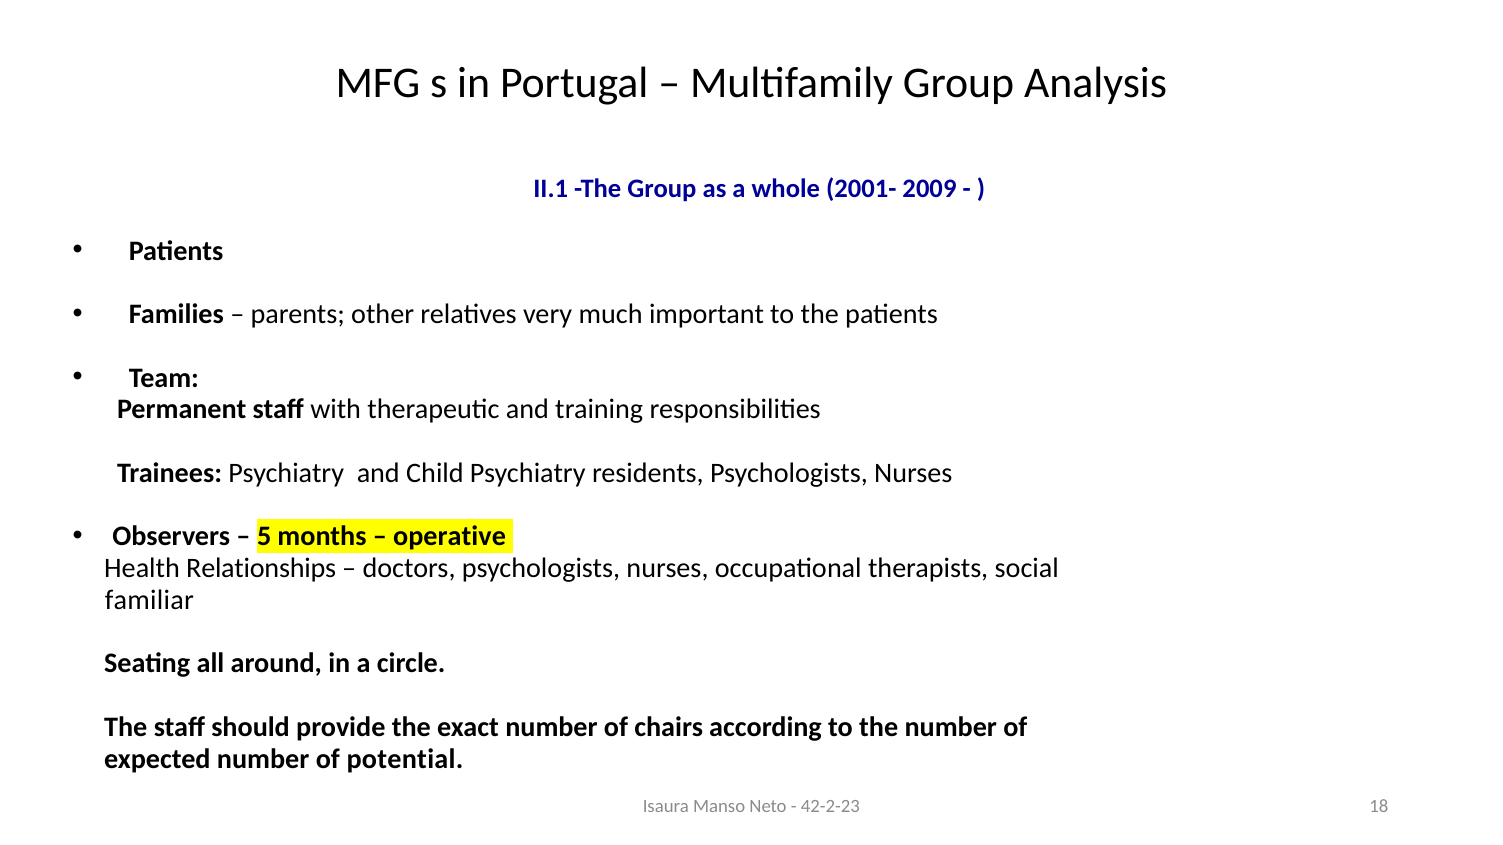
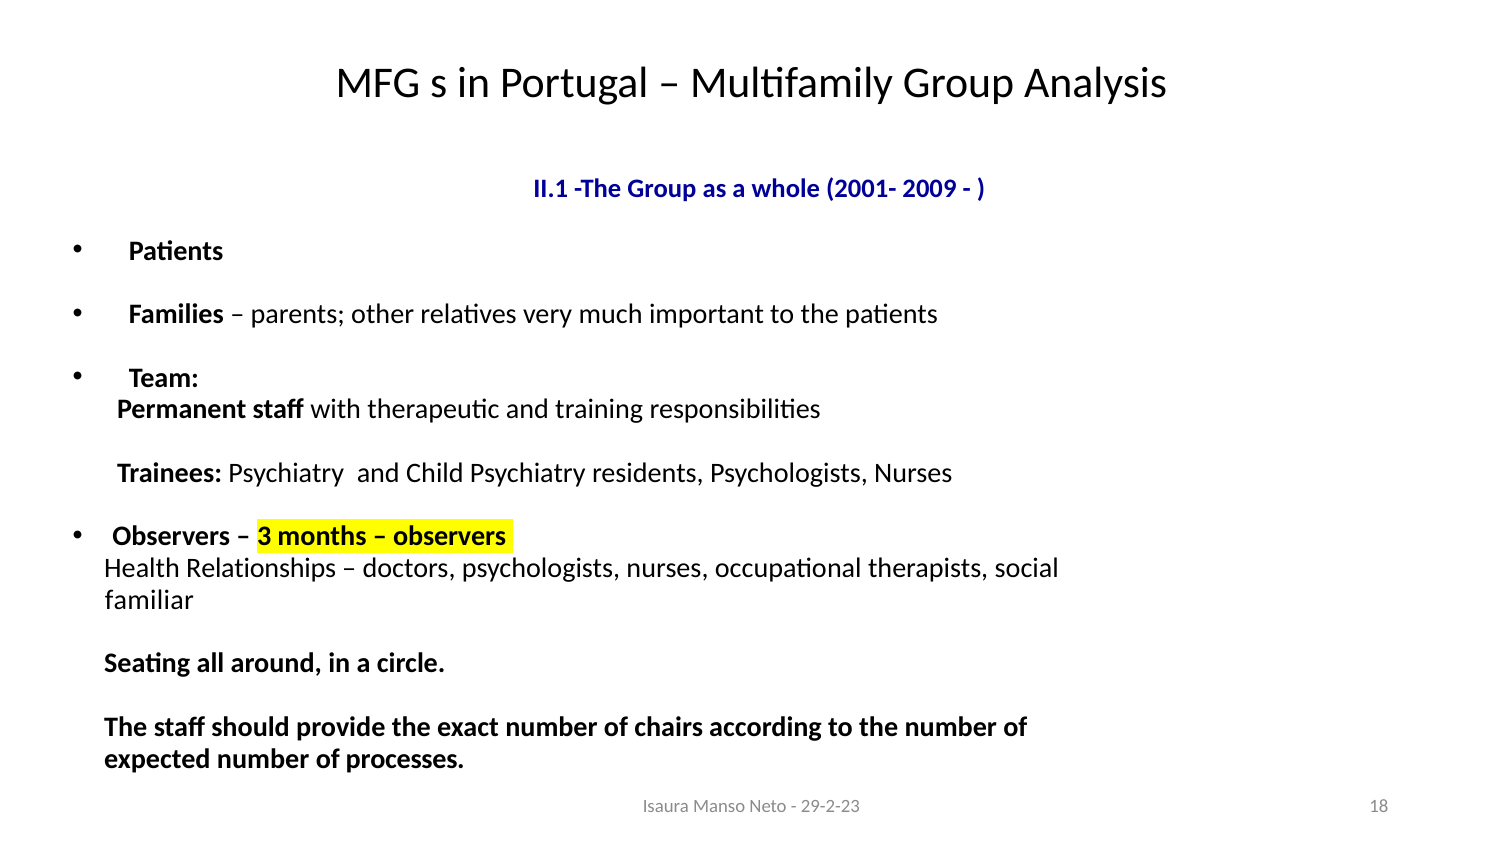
5: 5 -> 3 (264, 537)
operative: operative -> observers (450, 537)
potential: potential -> processes (405, 759)
42-2-23: 42-2-23 -> 29-2-23 (830, 807)
